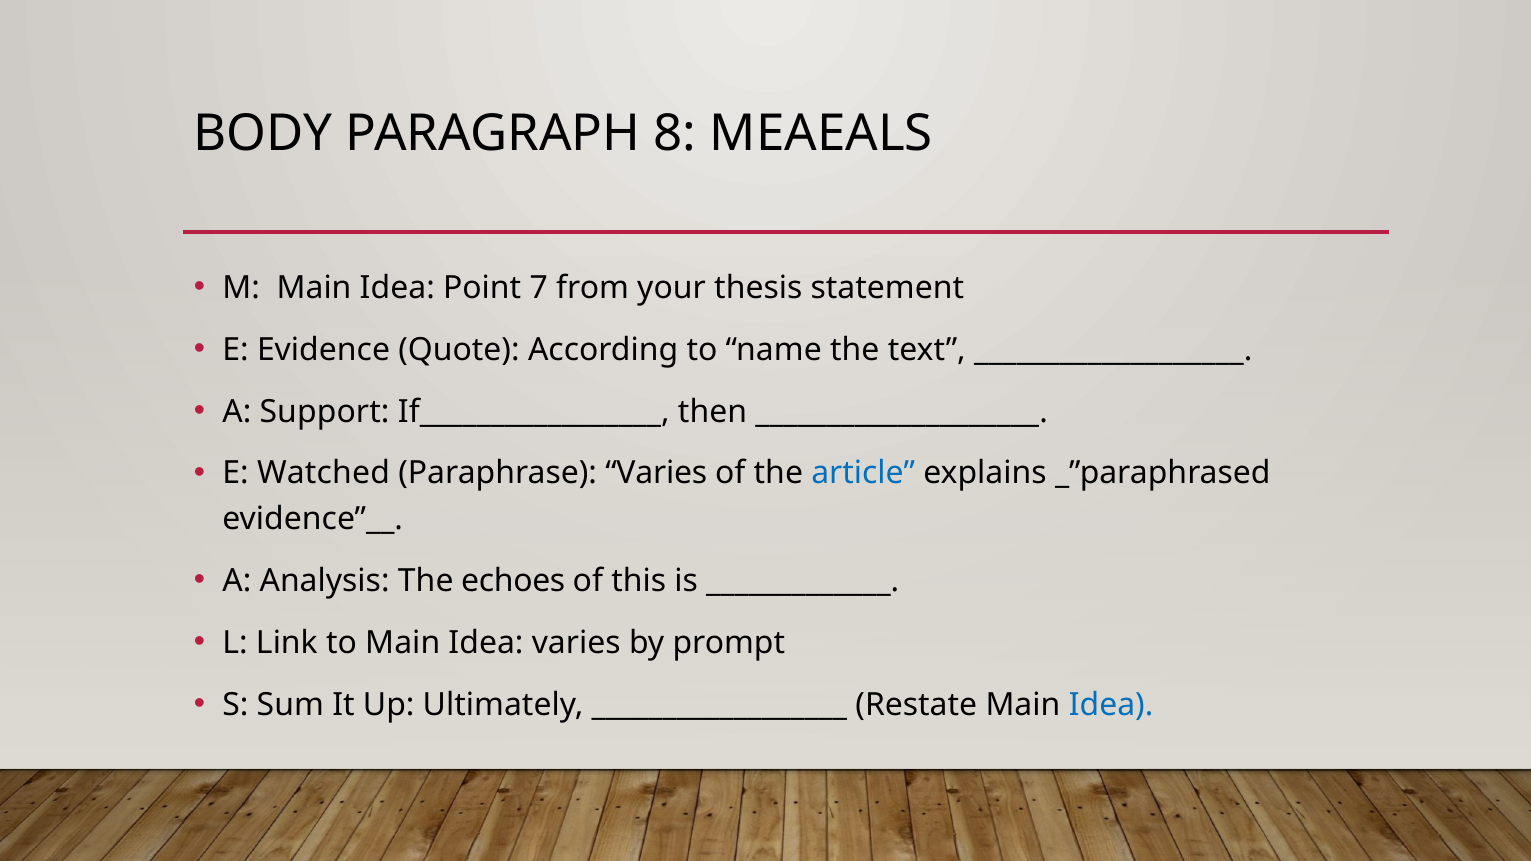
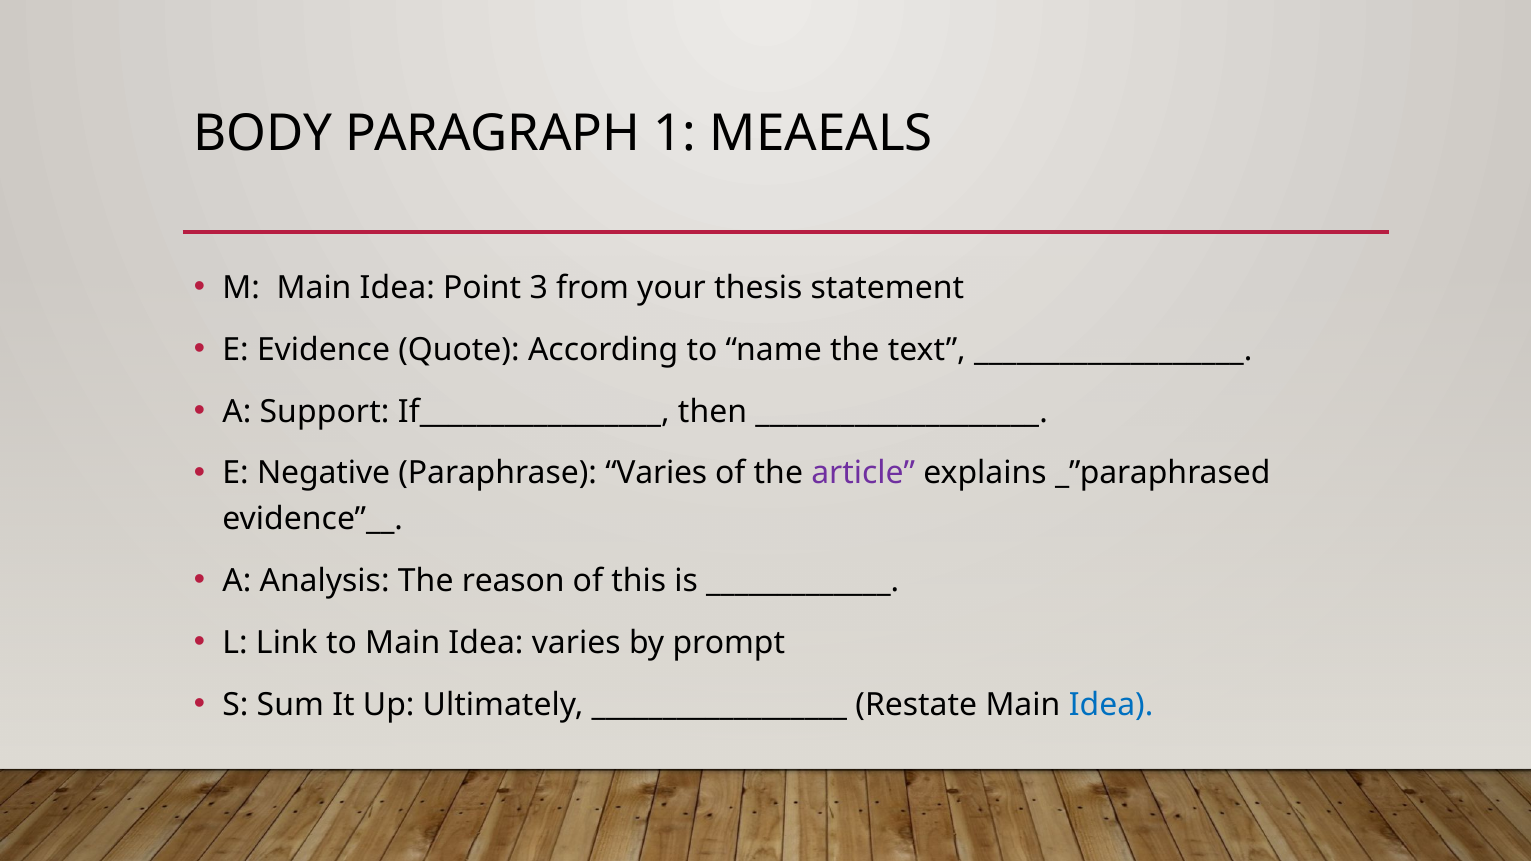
8: 8 -> 1 (675, 134)
7: 7 -> 3 (539, 288)
Watched: Watched -> Negative (324, 474)
article colour: blue -> purple (863, 474)
echoes: echoes -> reason (513, 581)
